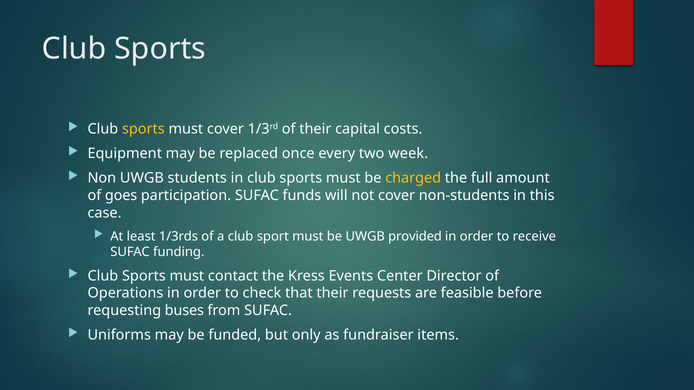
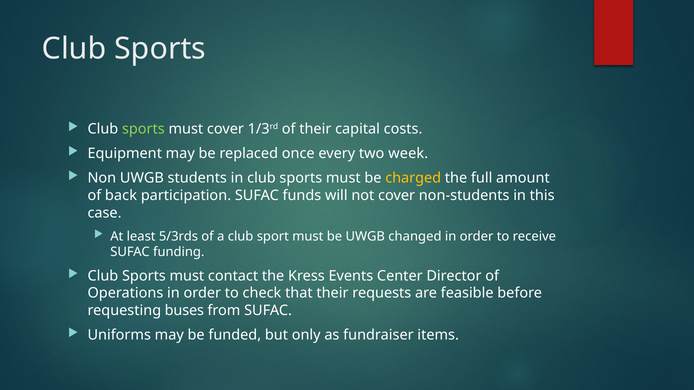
sports colour: yellow -> light green (143, 129)
goes: goes -> back (121, 196)
1/3rds: 1/3rds -> 5/3rds (179, 237)
provided: provided -> changed (415, 237)
